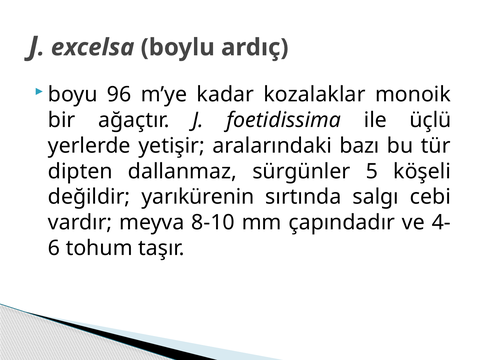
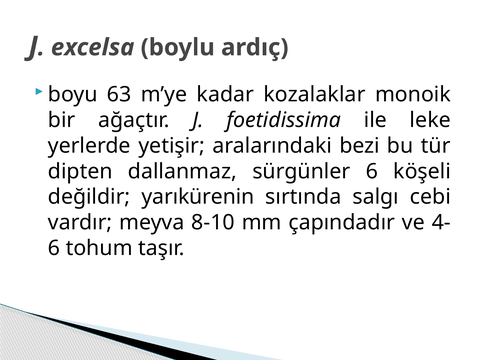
96: 96 -> 63 (119, 94)
üçlü: üçlü -> leke (430, 120)
bazı: bazı -> bezi (359, 146)
sürgünler 5: 5 -> 6 (372, 171)
